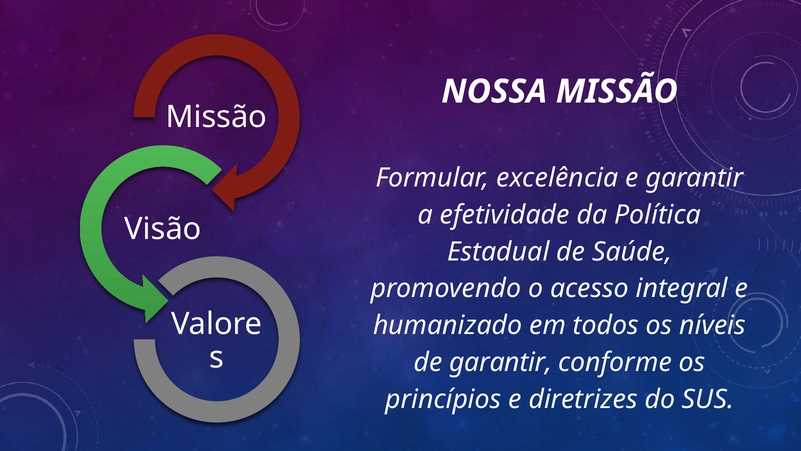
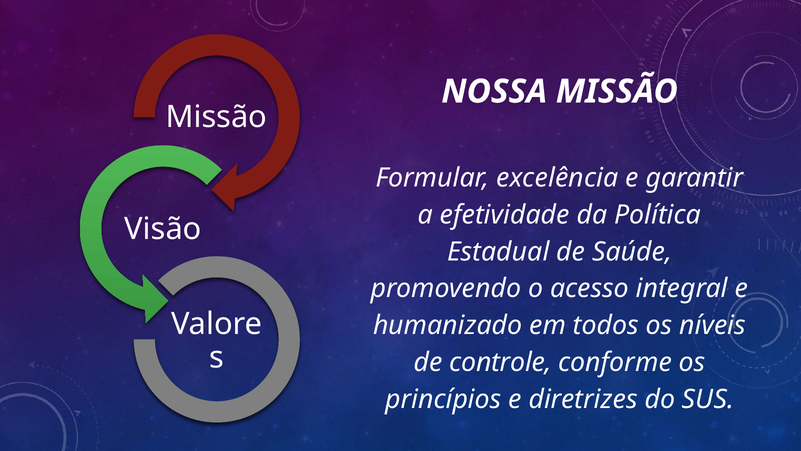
de garantir: garantir -> controle (501, 362)
